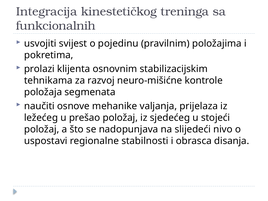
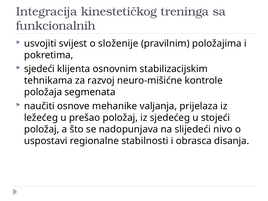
pojedinu: pojedinu -> složenije (118, 44)
prolazi: prolazi -> sjedeći (39, 69)
